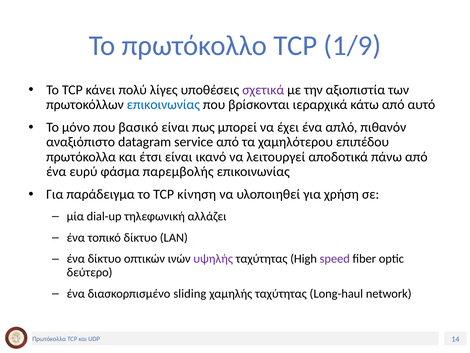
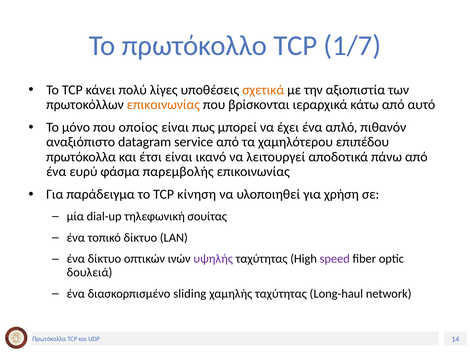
1/9: 1/9 -> 1/7 (352, 45)
σχετικά colour: purple -> orange (263, 90)
επικοινωνίας colour: blue -> orange (163, 104)
βασικό: βασικό -> οποίος (138, 127)
αλλάζει: αλλάζει -> σουίτας (207, 216)
δεύτερο: δεύτερο -> δουλειά (90, 272)
